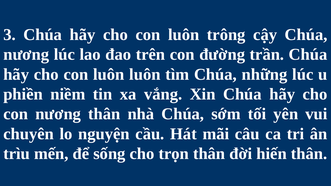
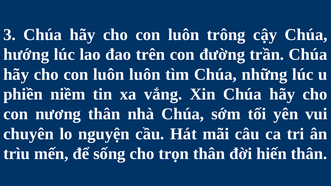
nương: nương -> hướng (26, 55)
